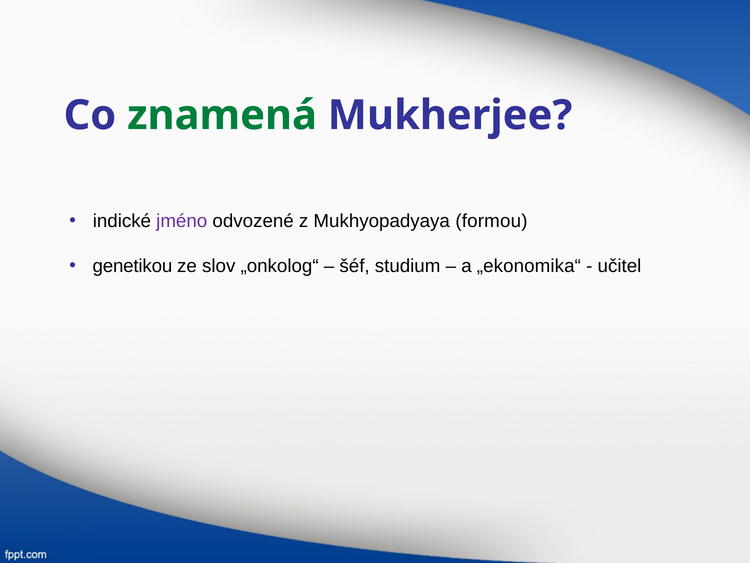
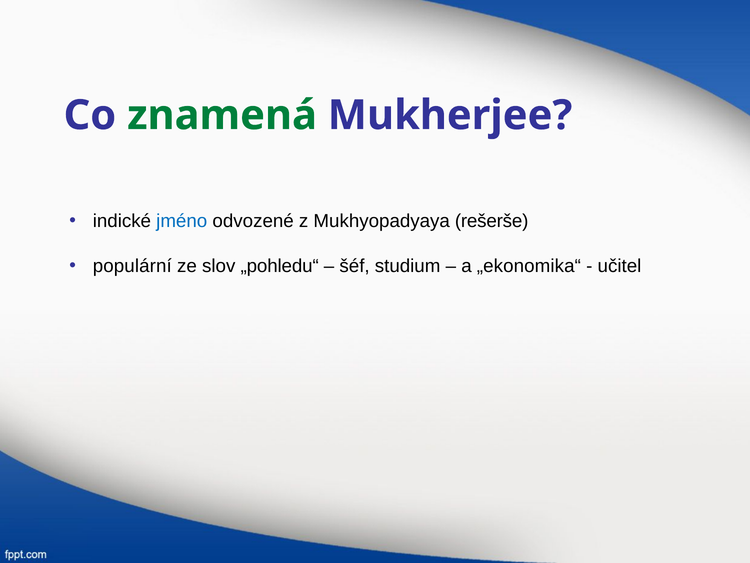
jméno colour: purple -> blue (182, 221)
formou: formou -> rešerše (492, 221)
genetikou: genetikou -> populární (132, 266)
„onkolog“: „onkolog“ -> „pohledu“ (280, 266)
